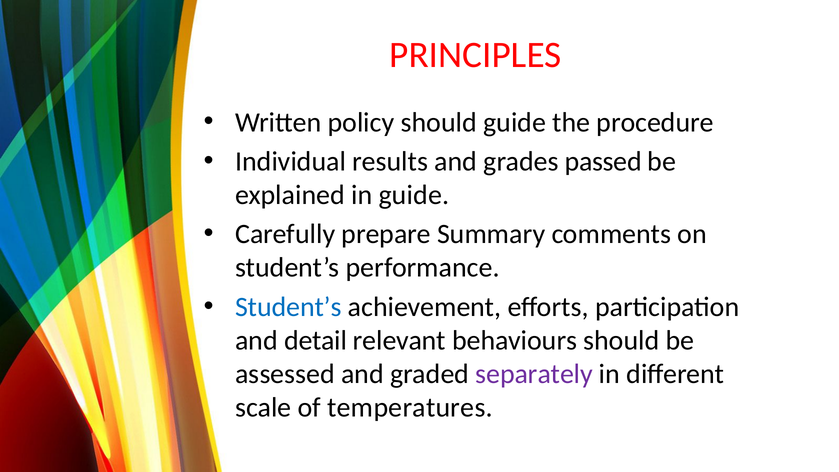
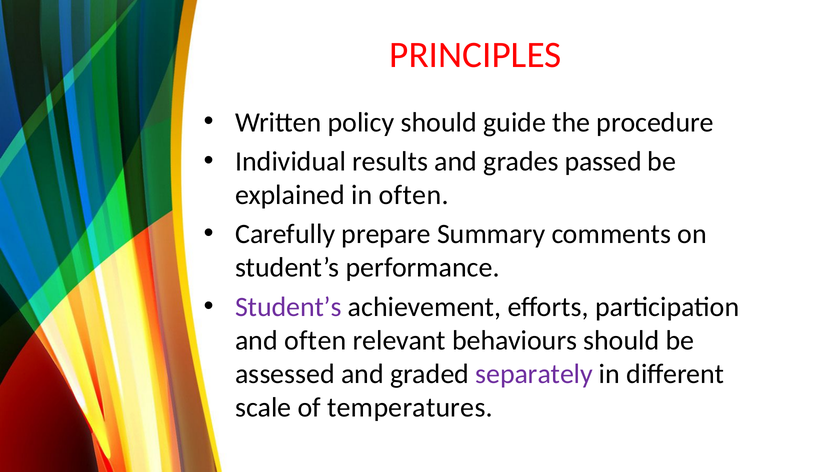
in guide: guide -> often (414, 195)
Student’s colour: blue -> purple (288, 307)
and detail: detail -> often (315, 340)
